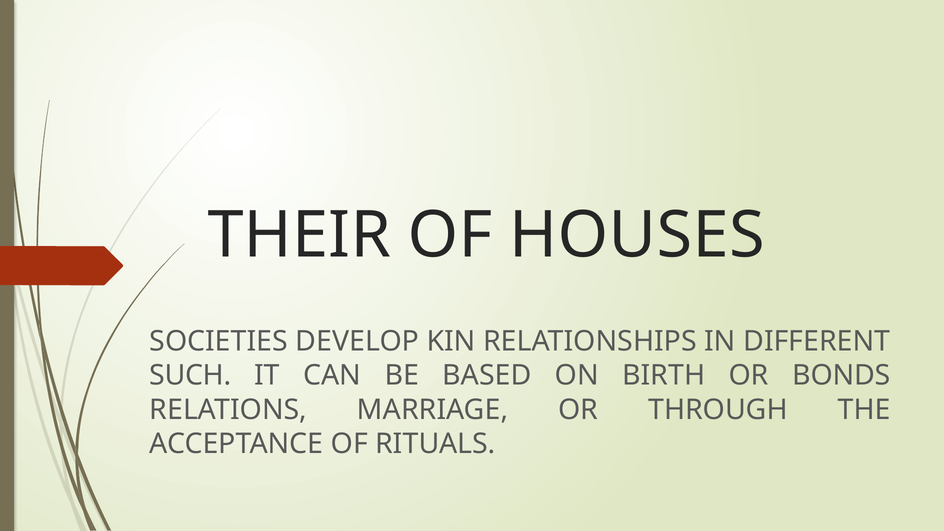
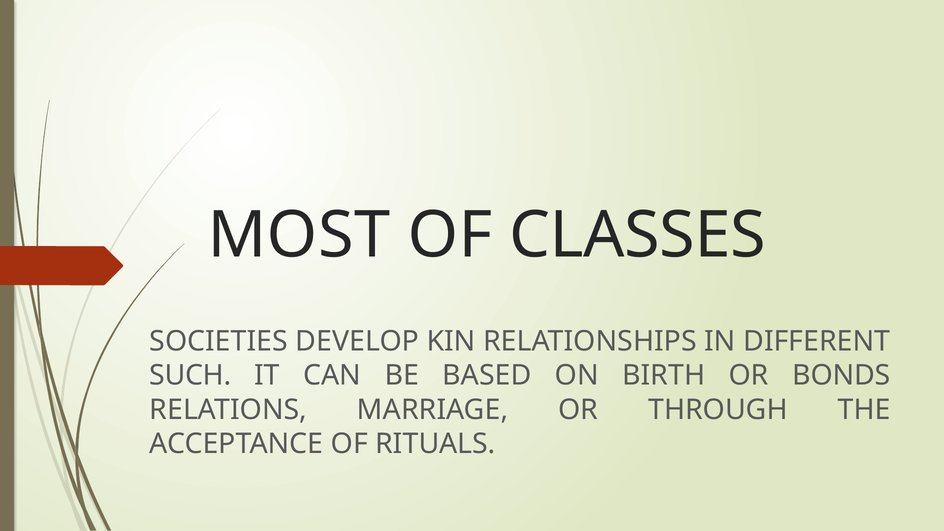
THEIR: THEIR -> MOST (299, 235)
HOUSES: HOUSES -> CLASSES (637, 235)
